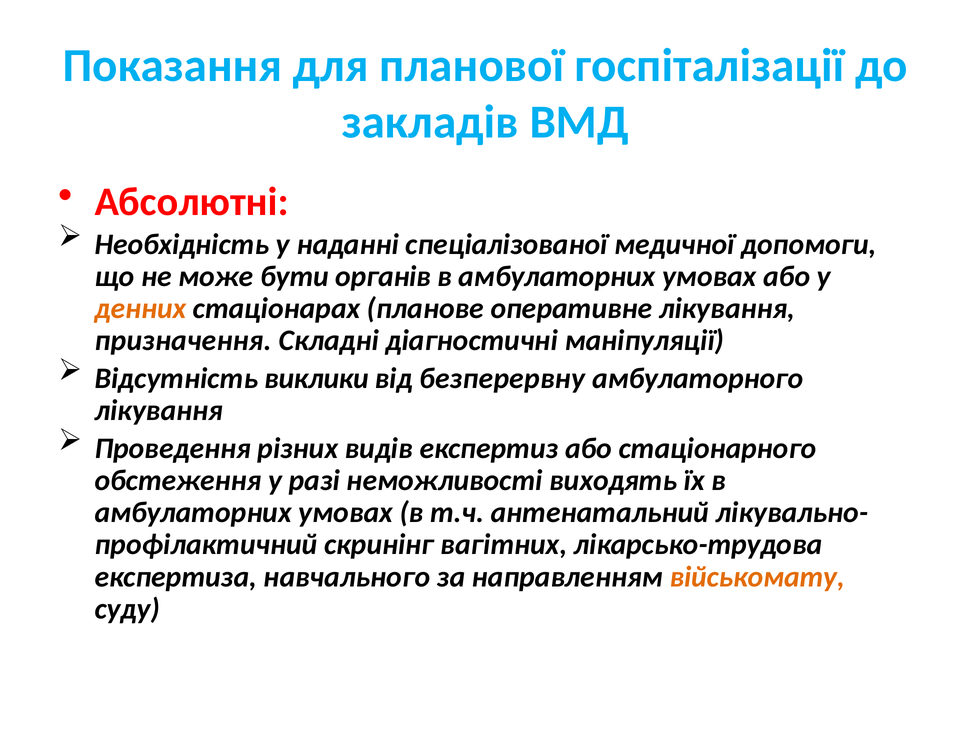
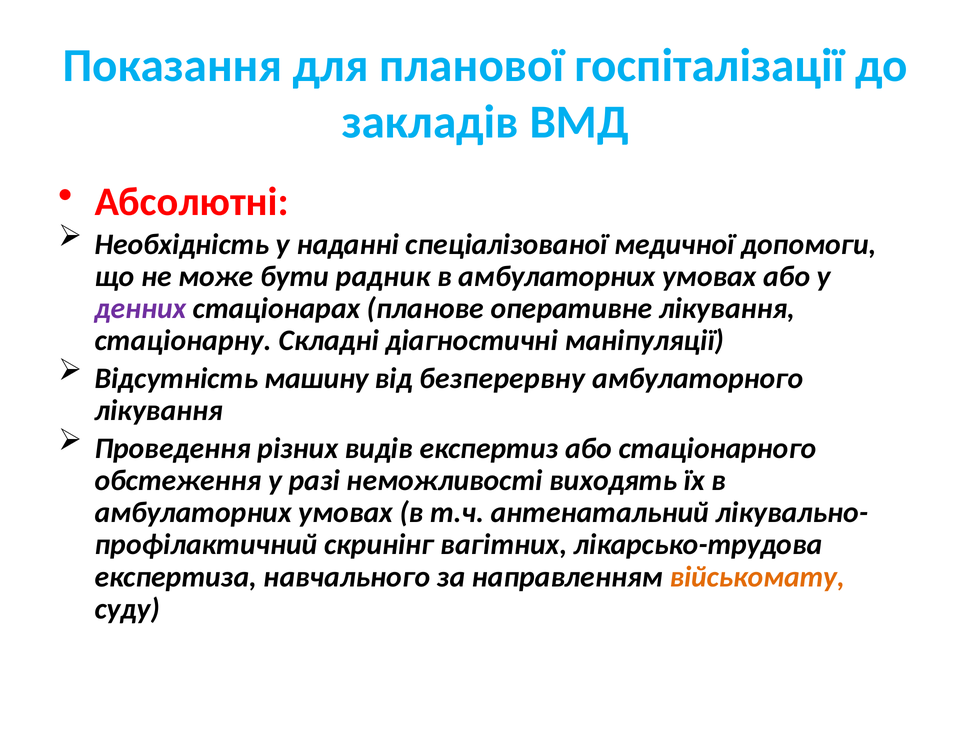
органів: органів -> радник (383, 276)
денних colour: orange -> purple (140, 308)
призначення: призначення -> стаціонарну (183, 340)
виклики: виклики -> машину (316, 378)
